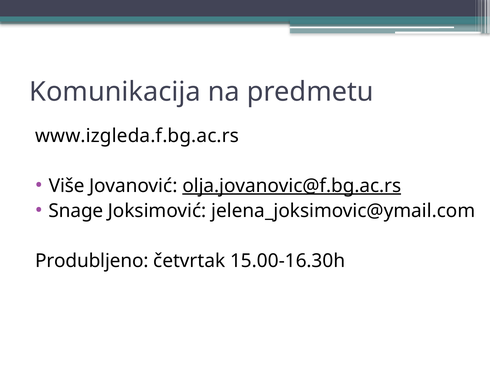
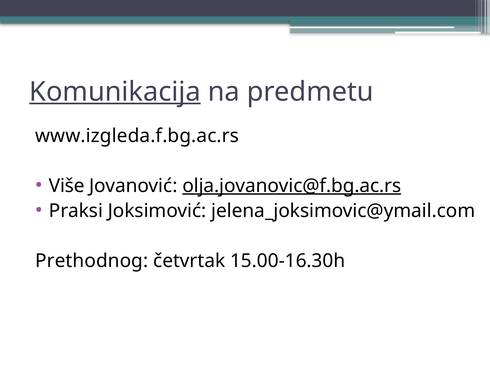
Komunikacija underline: none -> present (115, 92)
Snage: Snage -> Praksi (76, 211)
Produbljeno: Produbljeno -> Prethodnog (92, 260)
